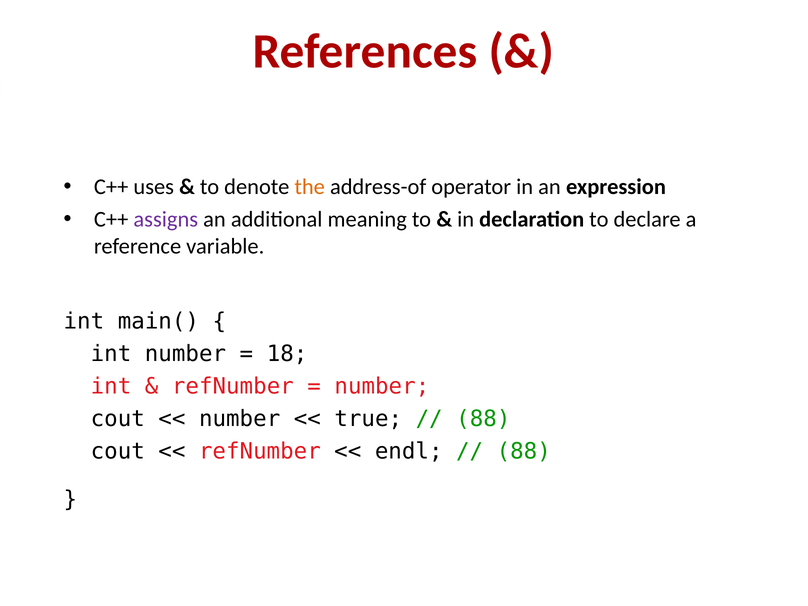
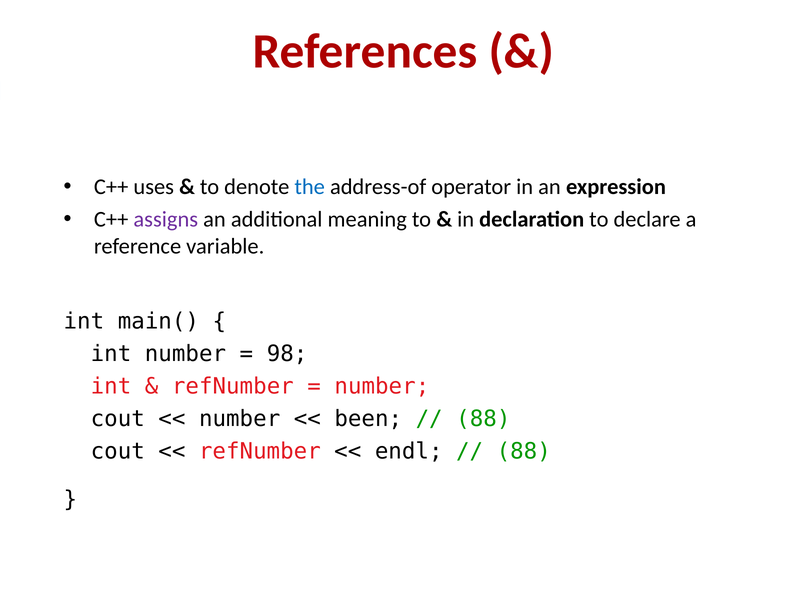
the colour: orange -> blue (310, 187)
18: 18 -> 98 (287, 354)
true: true -> been (368, 419)
